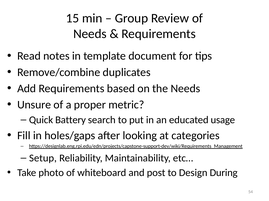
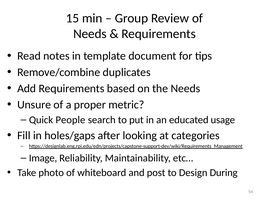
Battery: Battery -> People (70, 120)
Setup: Setup -> Image (43, 159)
